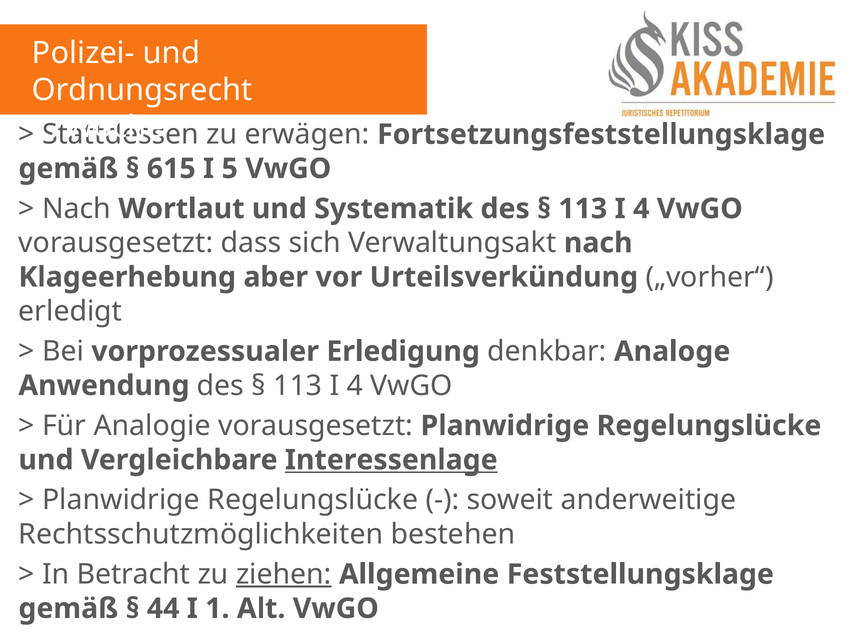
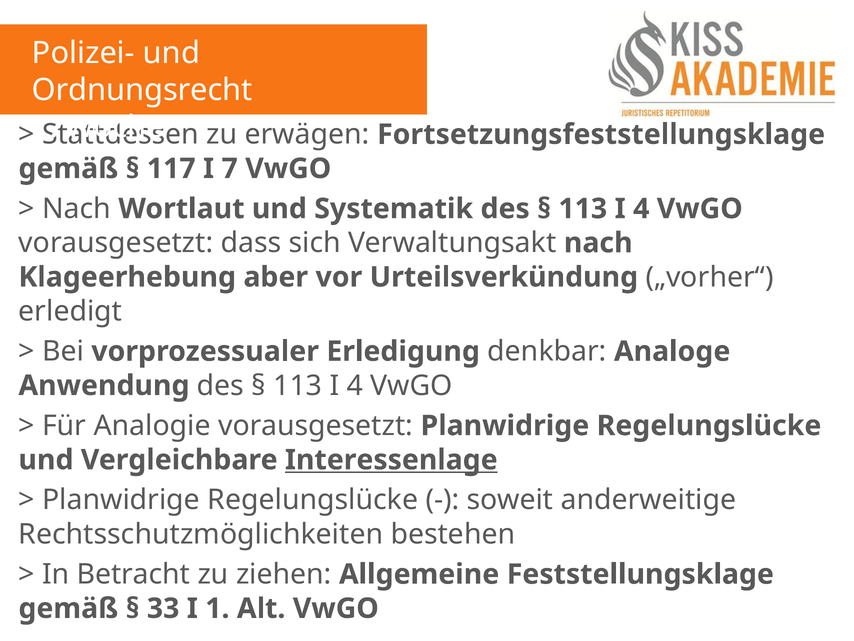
615: 615 -> 117 (171, 169)
I 5: 5 -> 7 (230, 169)
ziehen underline: present -> none (284, 574)
44: 44 -> 33 (163, 608)
